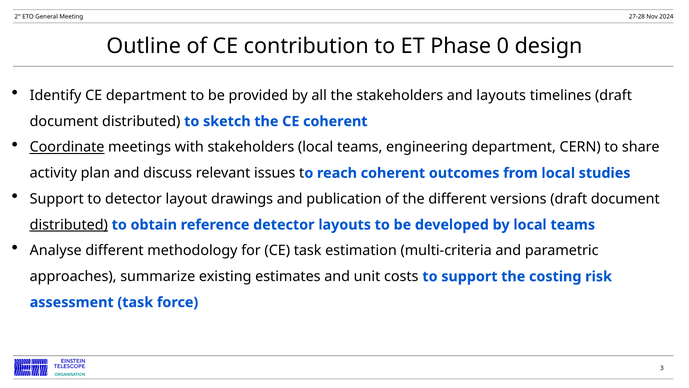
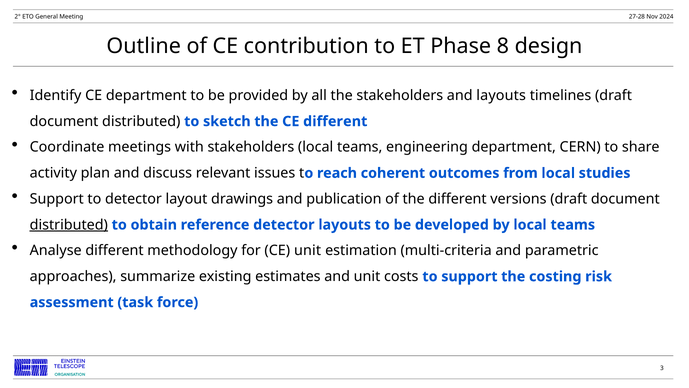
0: 0 -> 8 (503, 46)
CE coherent: coherent -> different (335, 121)
Coordinate underline: present -> none (67, 147)
CE task: task -> unit (308, 250)
